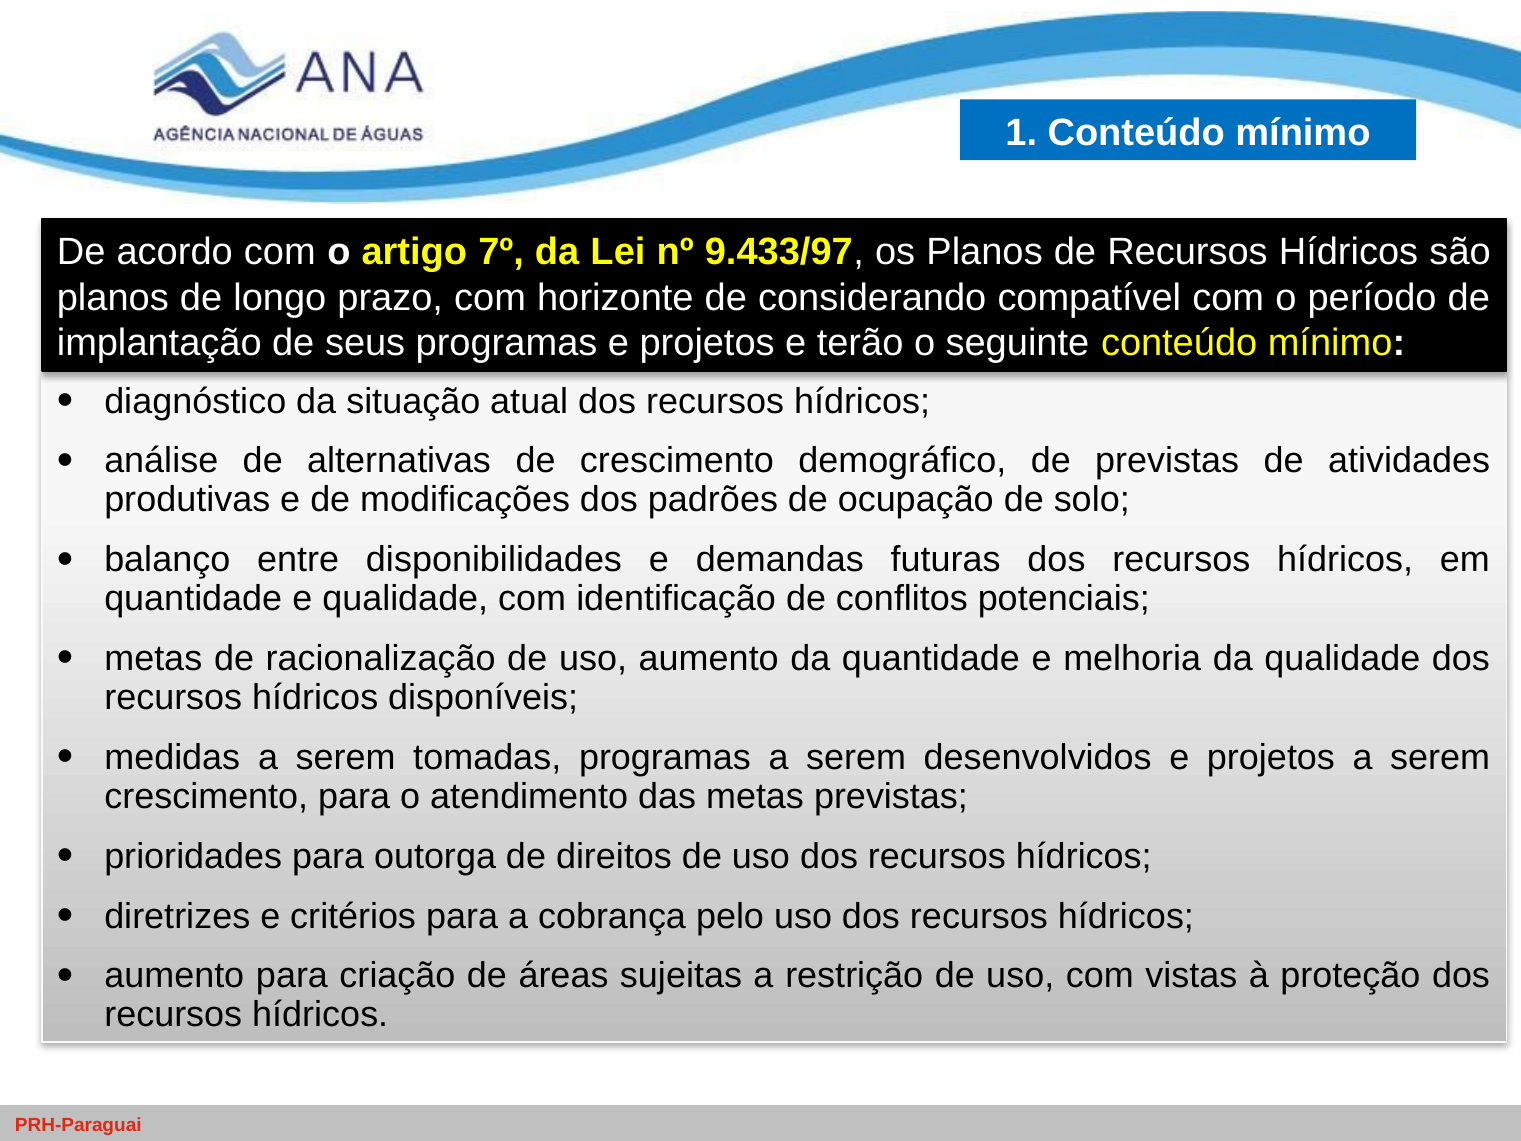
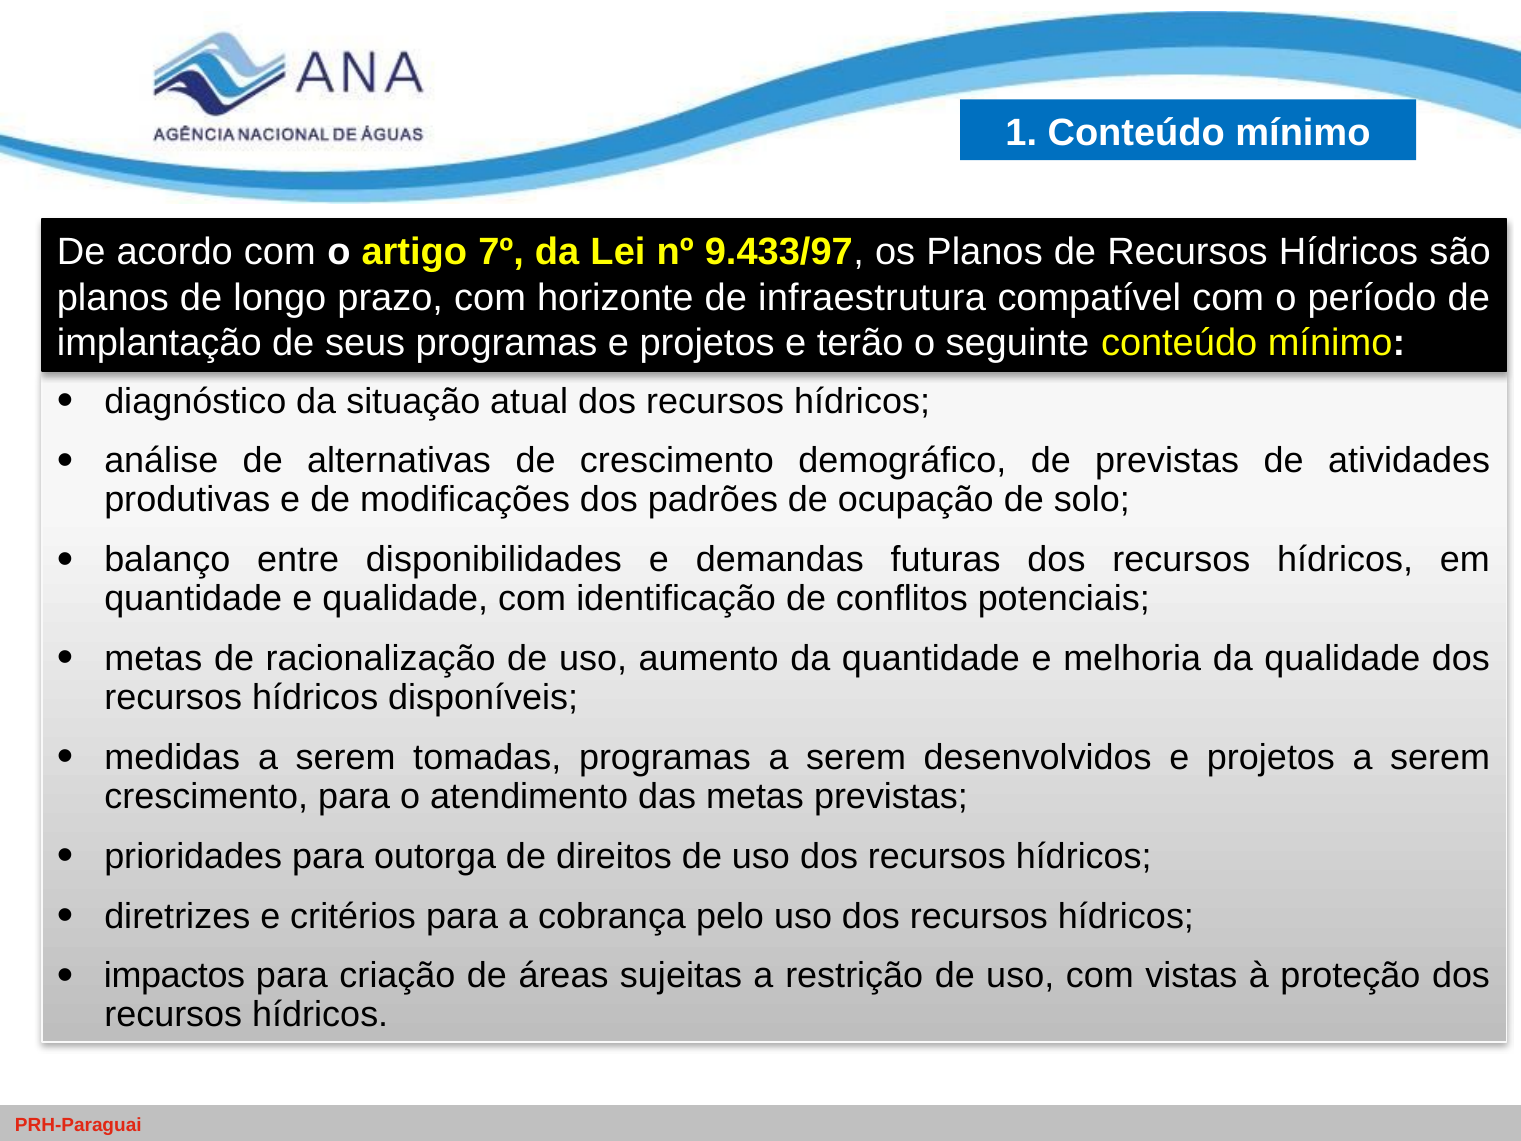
considerando: considerando -> infraestrutura (872, 298)
aumento: aumento -> impactos (174, 976)
